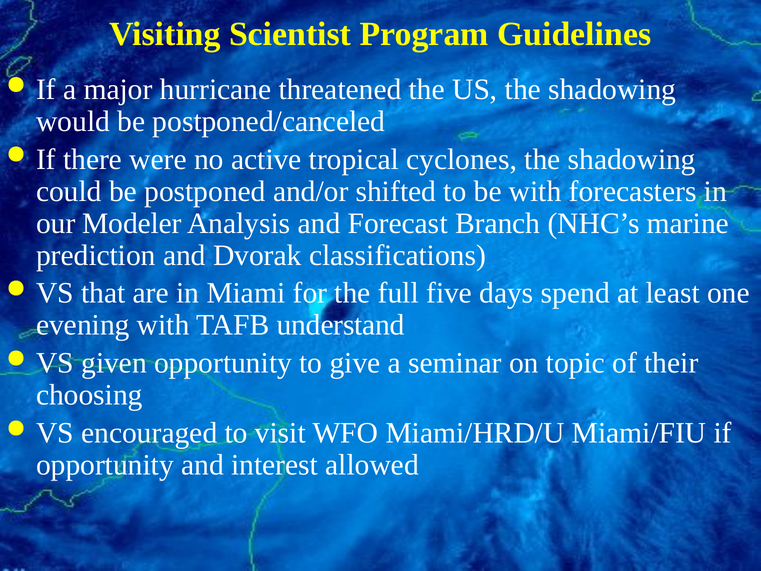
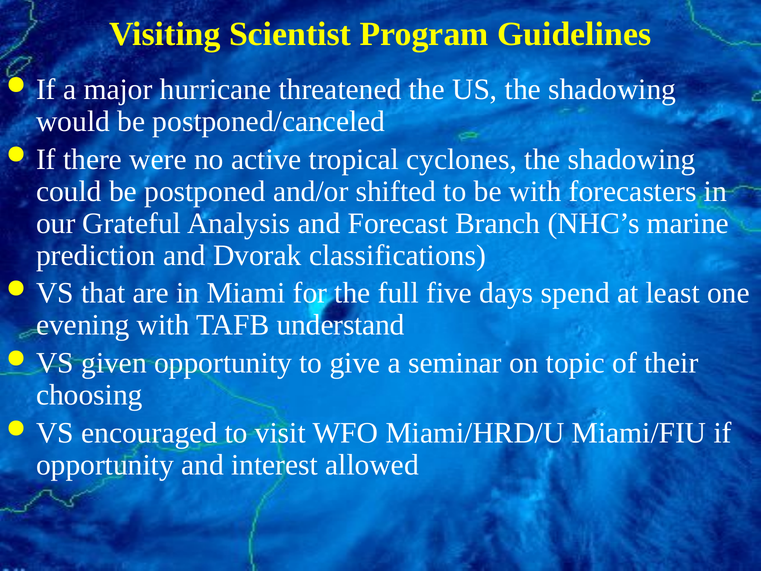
Modeler: Modeler -> Grateful (132, 223)
